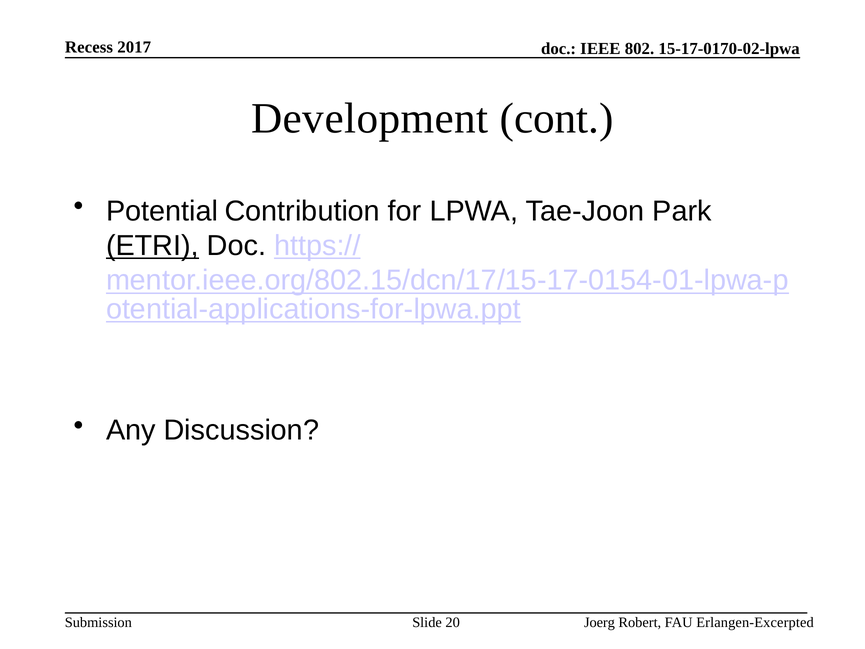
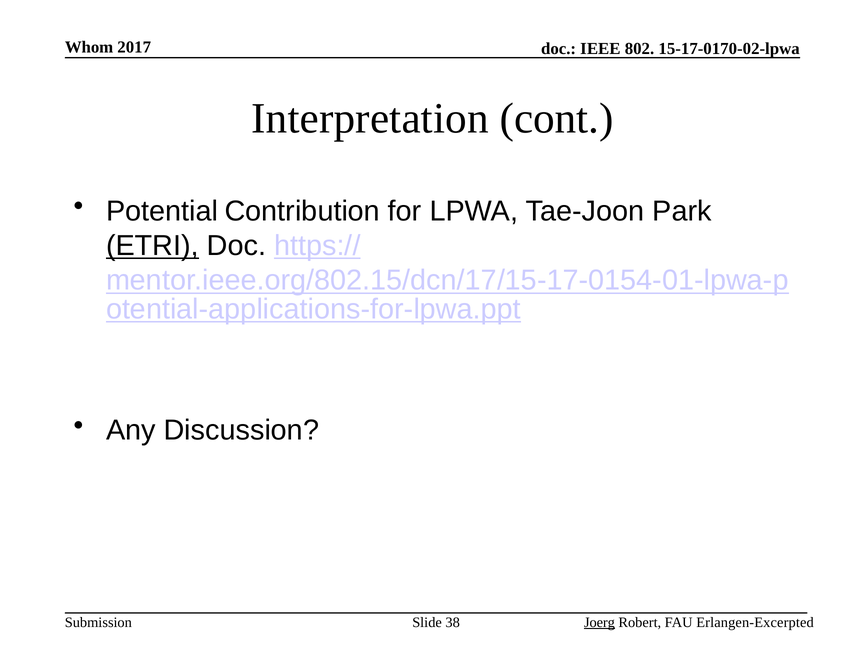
Recess: Recess -> Whom (89, 47)
Development: Development -> Interpretation (370, 118)
20: 20 -> 38 (453, 622)
Joerg underline: none -> present (599, 622)
